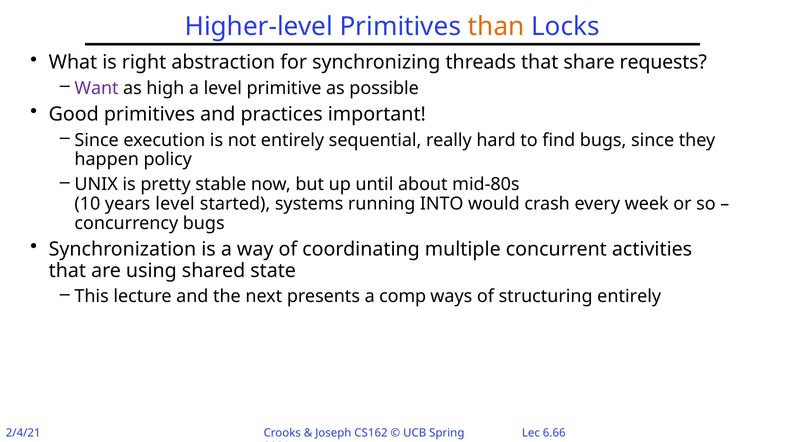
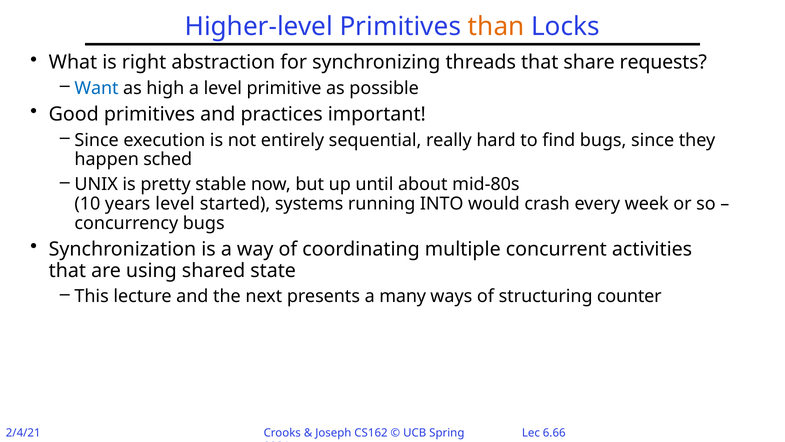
Want colour: purple -> blue (97, 88)
policy: policy -> sched (168, 159)
comp: comp -> many (403, 296)
structuring entirely: entirely -> counter (629, 296)
